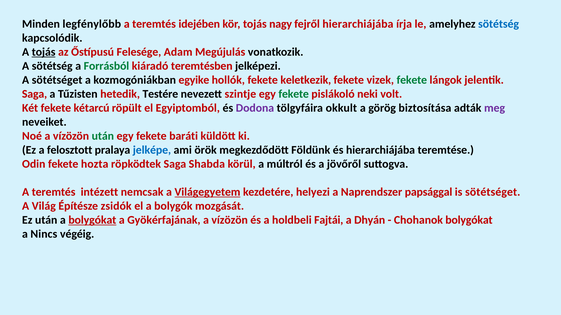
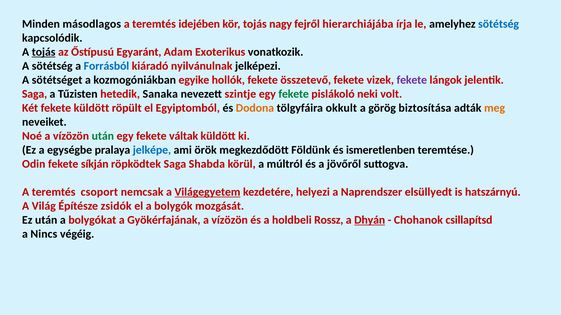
legfénylőbb: legfénylőbb -> másodlagos (92, 24)
Felesége: Felesége -> Egyaránt (139, 52)
Megújulás: Megújulás -> Exoterikus (220, 52)
Forrásból colour: green -> blue (106, 66)
teremtésben: teremtésben -> nyilvánulnak (202, 66)
keletkezik: keletkezik -> összetevő (306, 80)
fekete colour: green -> purple (412, 80)
Testére: Testére -> Sanaka (160, 94)
fekete kétarcú: kétarcú -> küldött (91, 108)
Dodona colour: purple -> orange (255, 108)
meg colour: purple -> orange (495, 108)
baráti: baráti -> váltak (184, 136)
felosztott: felosztott -> egységbe (70, 150)
és hierarchiájába: hierarchiájába -> ismeretlenben (381, 150)
hozta: hozta -> síkján (95, 164)
intézett: intézett -> csoport (99, 192)
papsággal: papsággal -> elsüllyedt (429, 192)
is sötétséget: sötétséget -> hatszárnyú (493, 192)
bolygókat underline: present -> none (92, 220)
Fajtái: Fajtái -> Rossz (329, 220)
Dhyán underline: none -> present (370, 220)
Chohanok bolygókat: bolygókat -> csillapítsd (469, 220)
